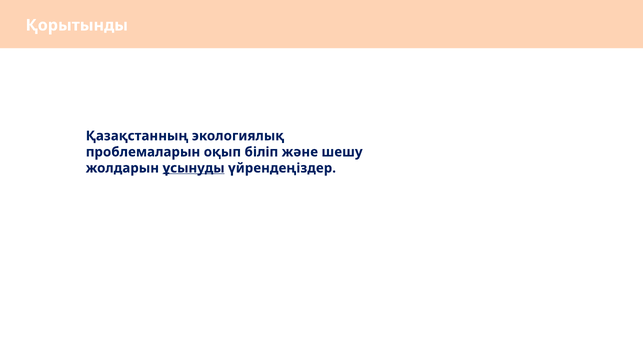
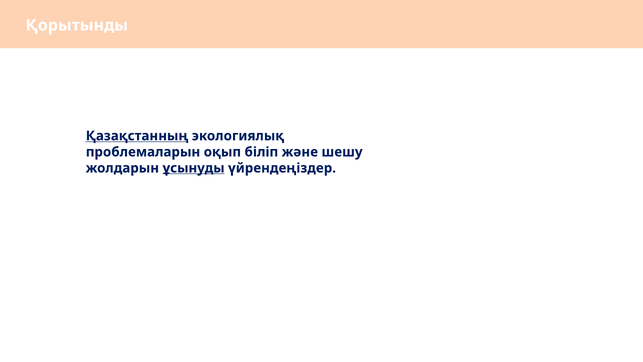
Қазақстанның underline: none -> present (137, 136)
